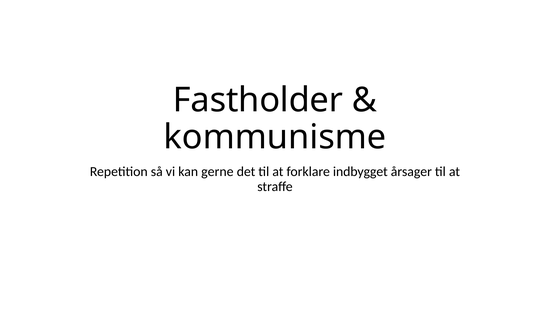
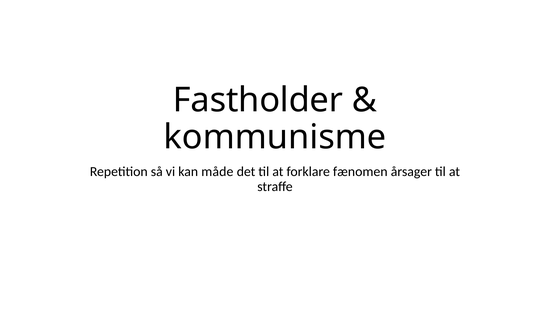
gerne: gerne -> måde (217, 172)
indbygget: indbygget -> fænomen (360, 172)
